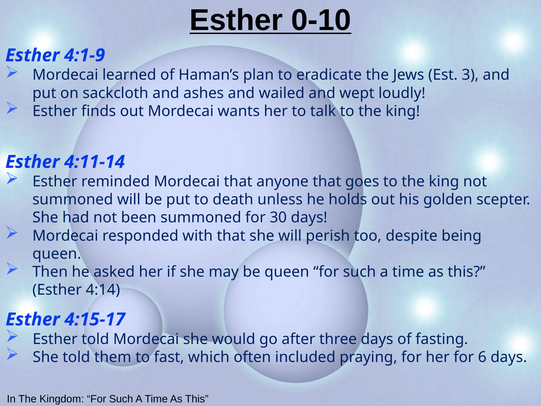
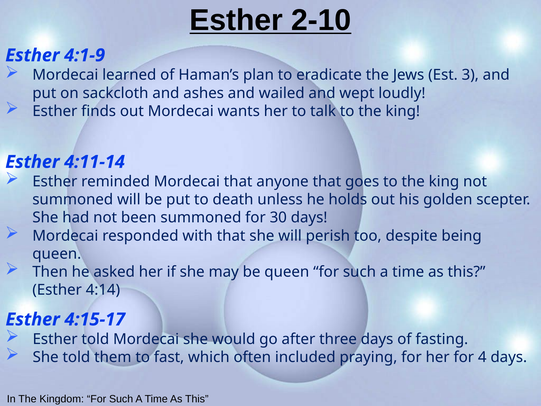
0-10: 0-10 -> 2-10 (321, 20)
6: 6 -> 4 (482, 357)
